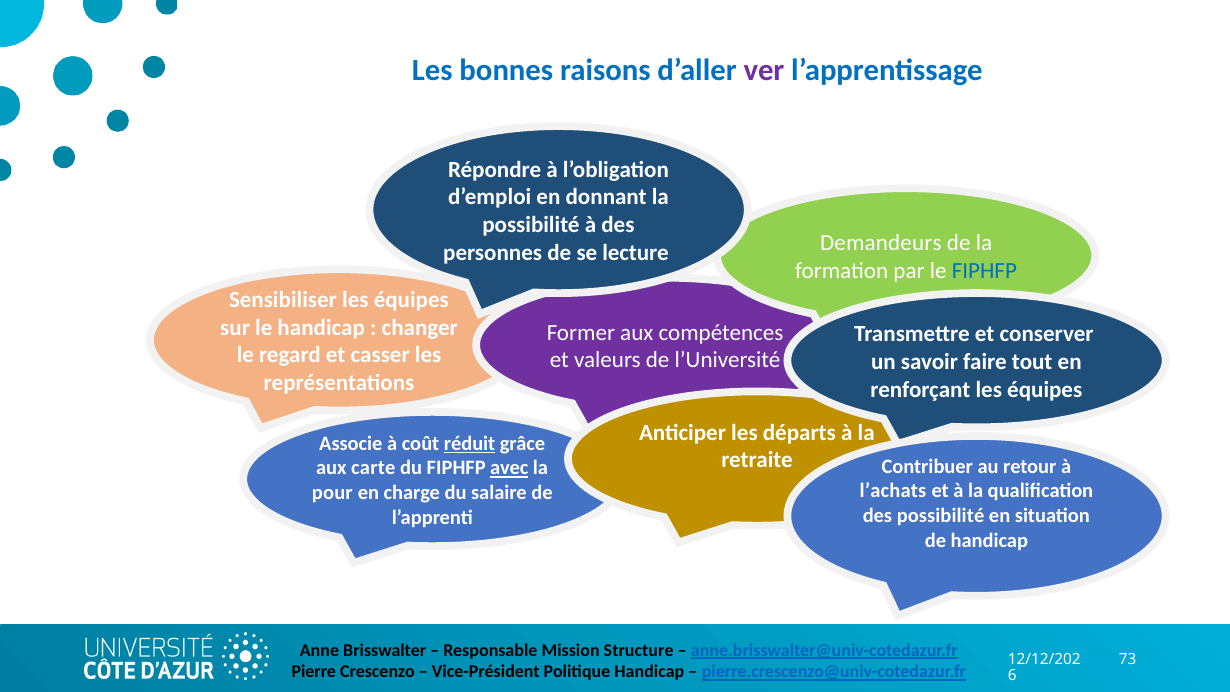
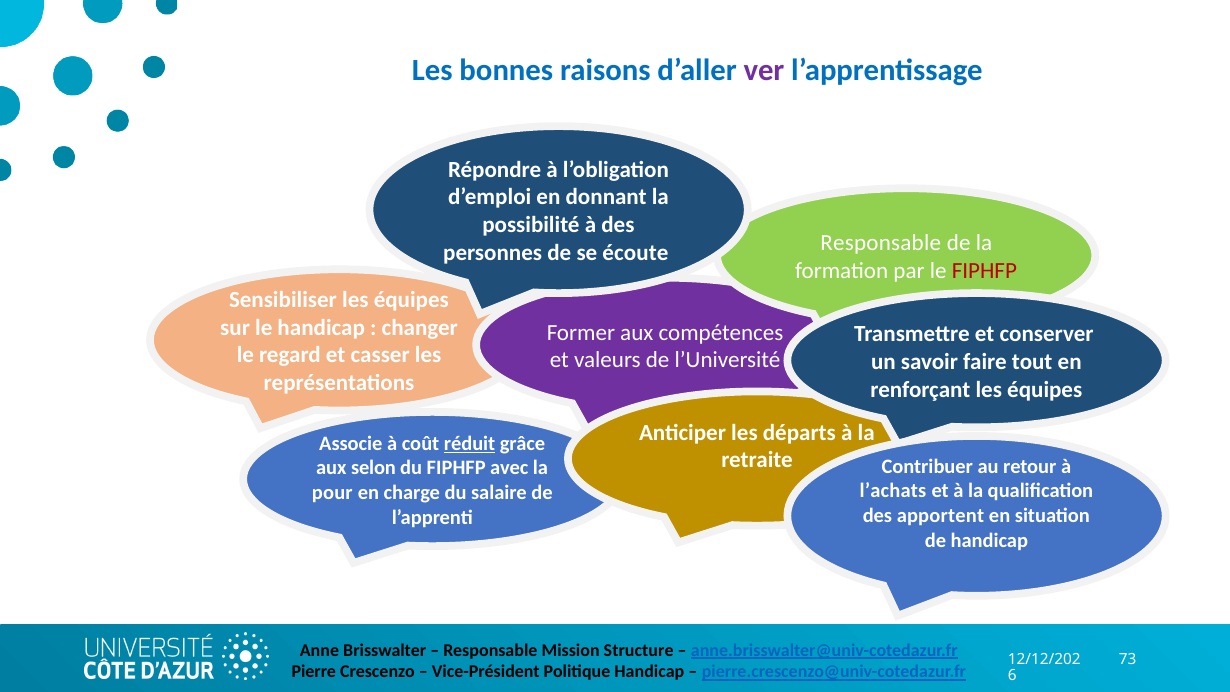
Demandeurs: Demandeurs -> Responsable (881, 243)
lecture: lecture -> écoute (635, 253)
FIPHFP colour: blue -> red (984, 271)
carte: carte -> selon (373, 468)
avec underline: present -> none (509, 468)
des possibilité: possibilité -> apportent (940, 516)
